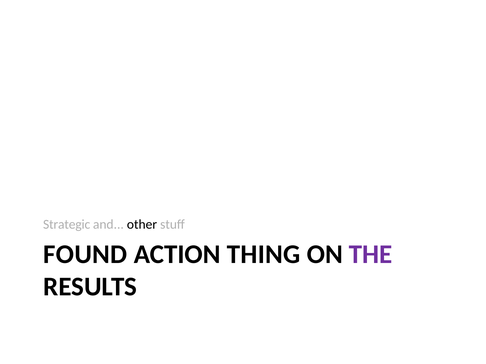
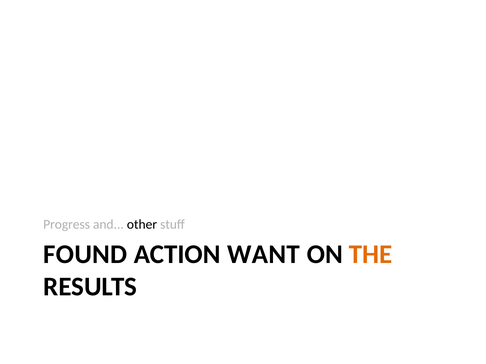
Strategic: Strategic -> Progress (67, 225)
THING: THING -> WANT (264, 255)
THE colour: purple -> orange (371, 255)
